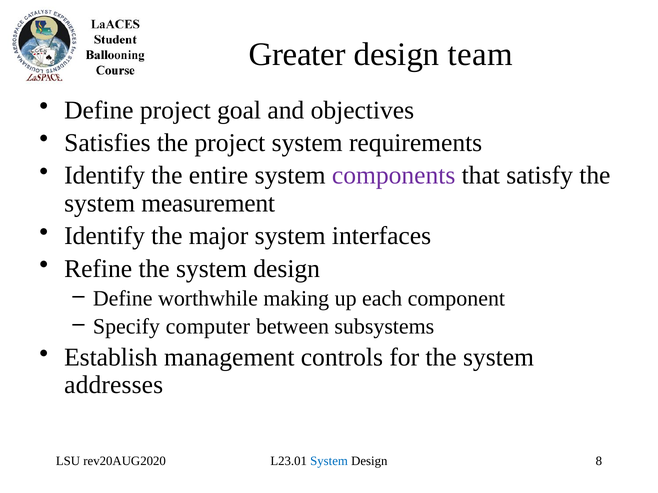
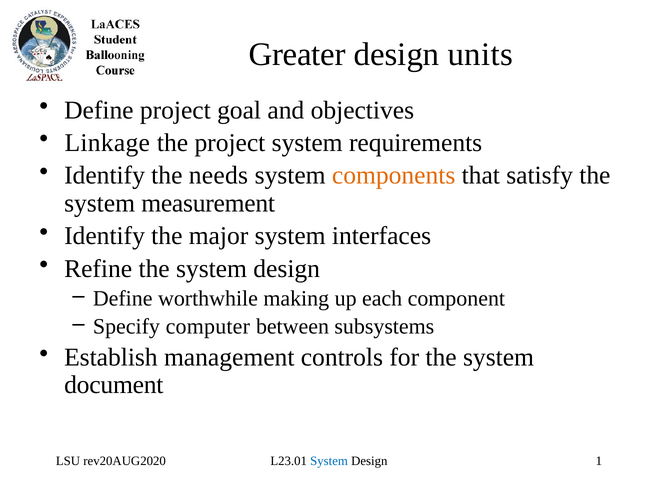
team: team -> units (480, 54)
Satisfies: Satisfies -> Linkage (107, 143)
entire: entire -> needs (218, 176)
components colour: purple -> orange (394, 176)
addresses: addresses -> document (114, 385)
8: 8 -> 1 (599, 462)
